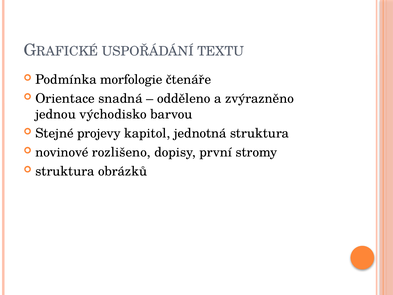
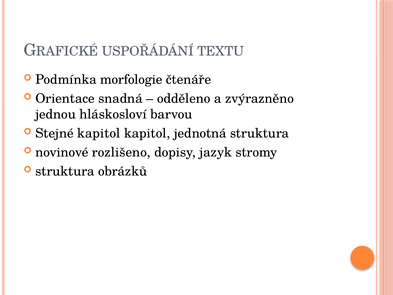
východisko: východisko -> hláskosloví (113, 114)
Stejné projevy: projevy -> kapitol (99, 133)
první: první -> jazyk (216, 152)
